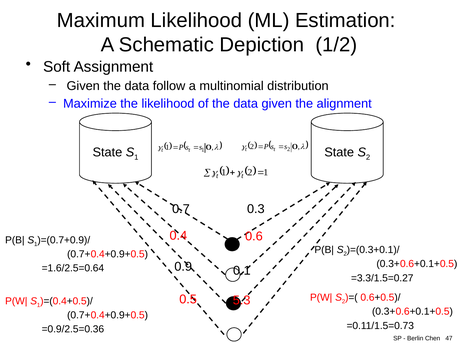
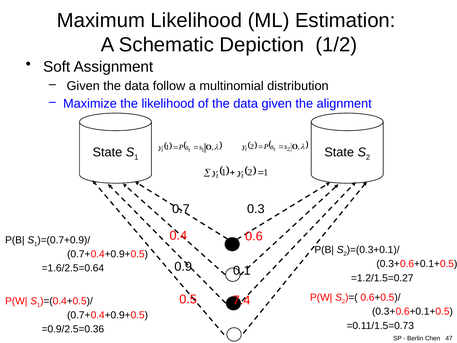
=3.3/1.5=0.27: =3.3/1.5=0.27 -> =1.2/1.5=0.27 (382, 278)
5.3: 5.3 -> 7.4 (242, 300)
